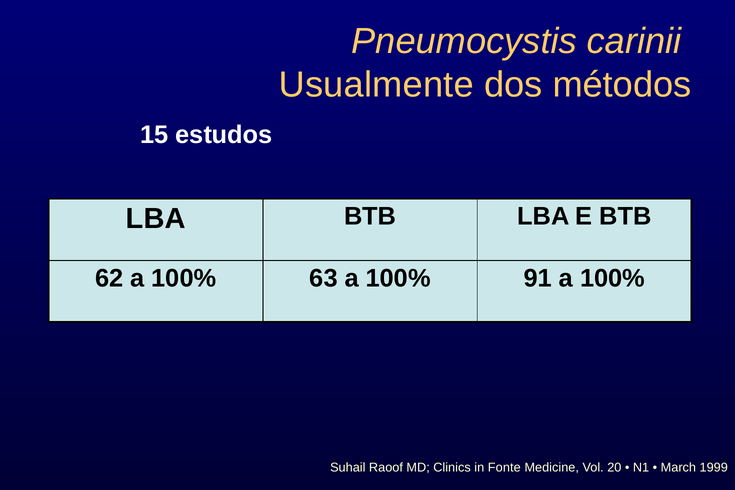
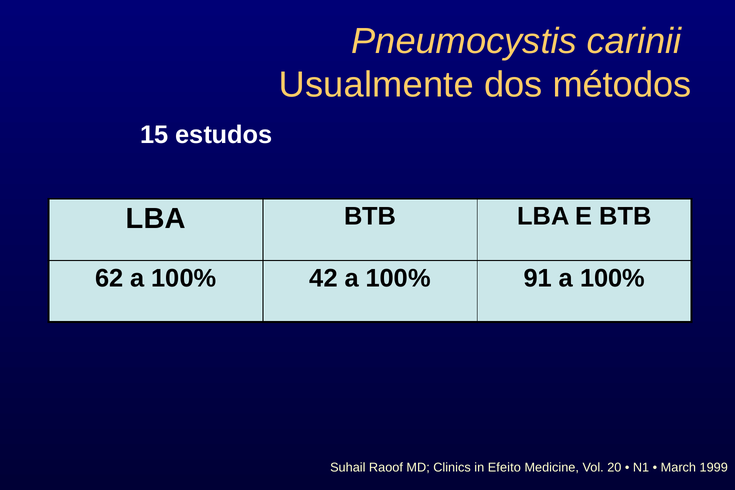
63: 63 -> 42 (324, 278)
Fonte: Fonte -> Efeito (504, 468)
